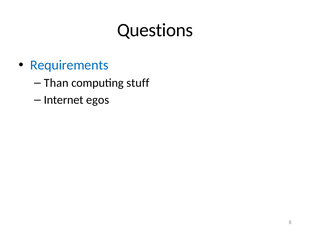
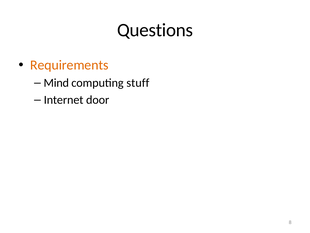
Requirements colour: blue -> orange (69, 65)
Than: Than -> Mind (56, 83)
egos: egos -> door (98, 100)
